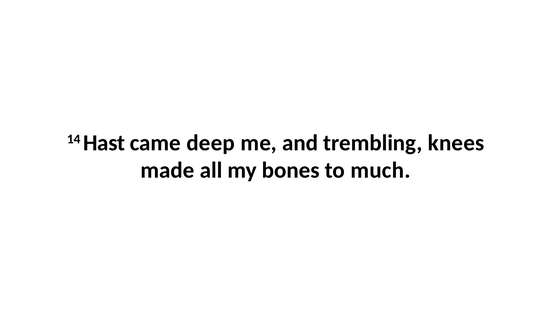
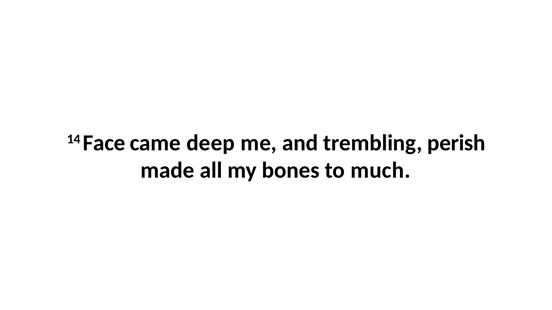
Hast: Hast -> Face (104, 143)
knees: knees -> perish (456, 143)
